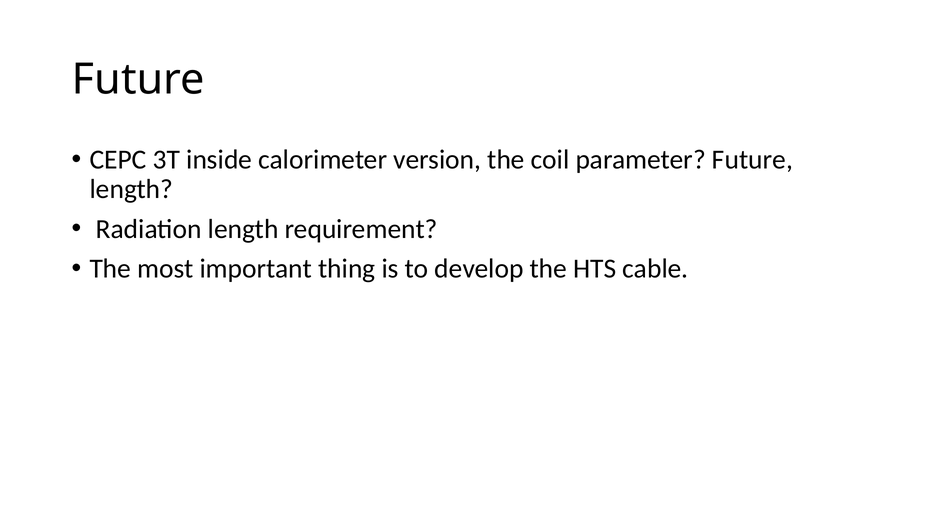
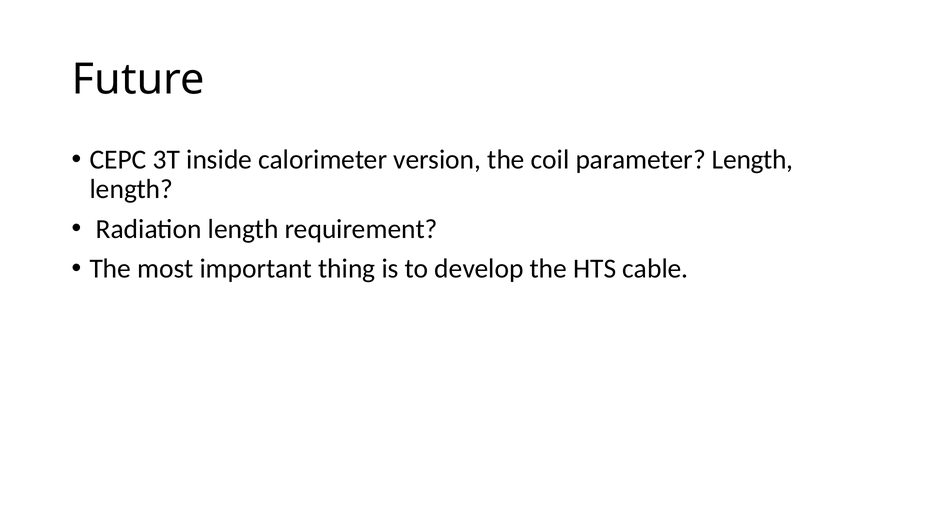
parameter Future: Future -> Length (753, 160)
